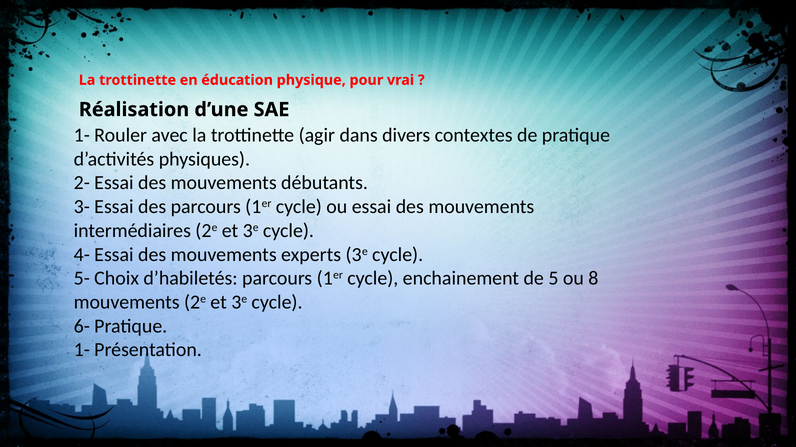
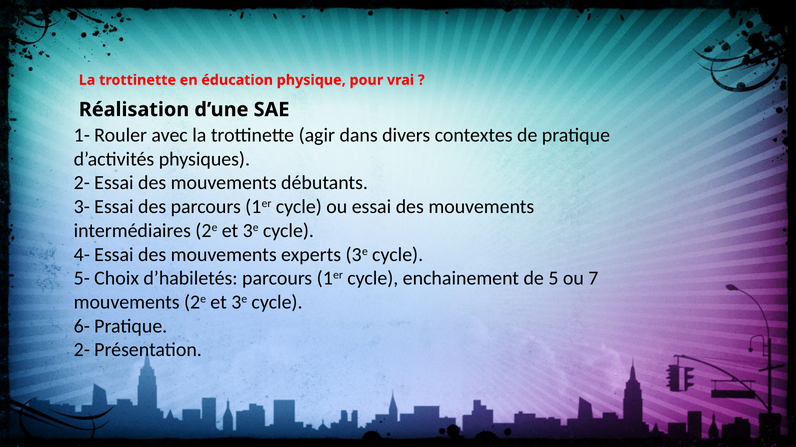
8: 8 -> 7 (593, 279)
1-: 1- -> 2- (82, 350)
